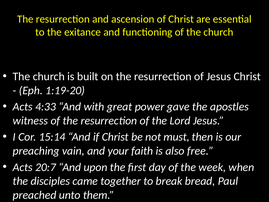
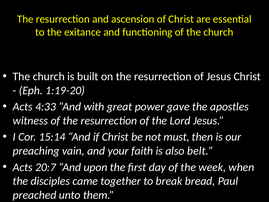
free: free -> belt (200, 151)
